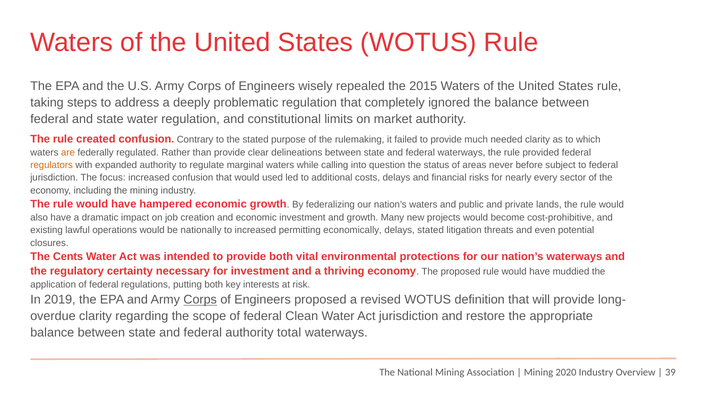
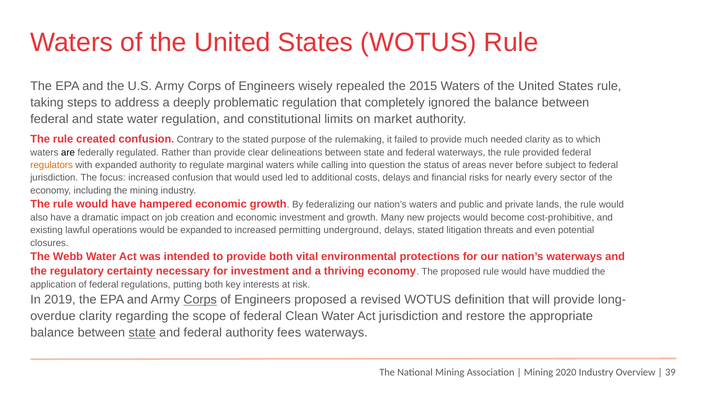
are colour: orange -> black (68, 152)
be nationally: nationally -> expanded (201, 230)
economically: economically -> underground (353, 230)
Cents: Cents -> Webb (68, 257)
state underline: none -> present (142, 333)
total: total -> fees (289, 333)
